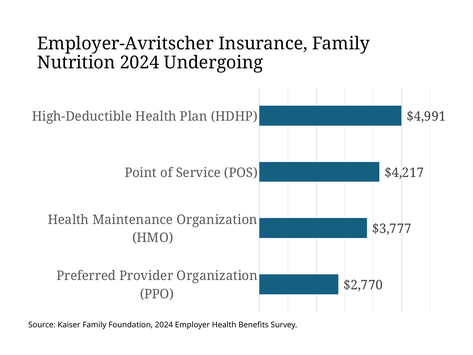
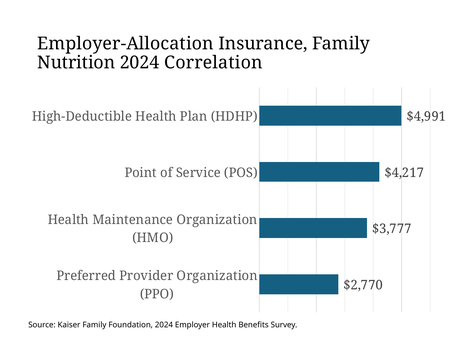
Employer-Avritscher: Employer-Avritscher -> Employer-Allocation (125, 43)
Undergoing: Undergoing -> Correlation (213, 63)
